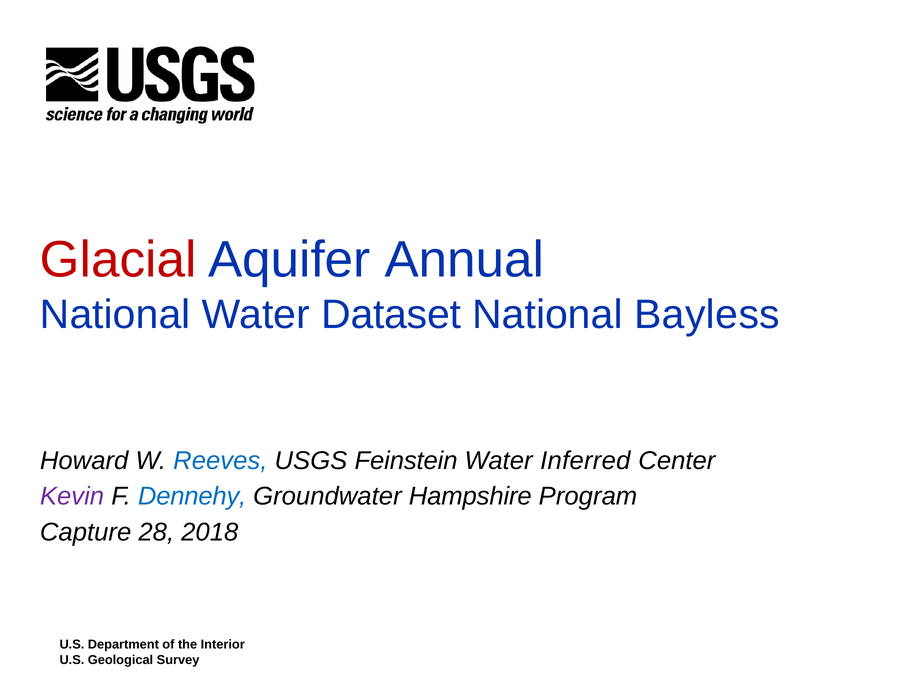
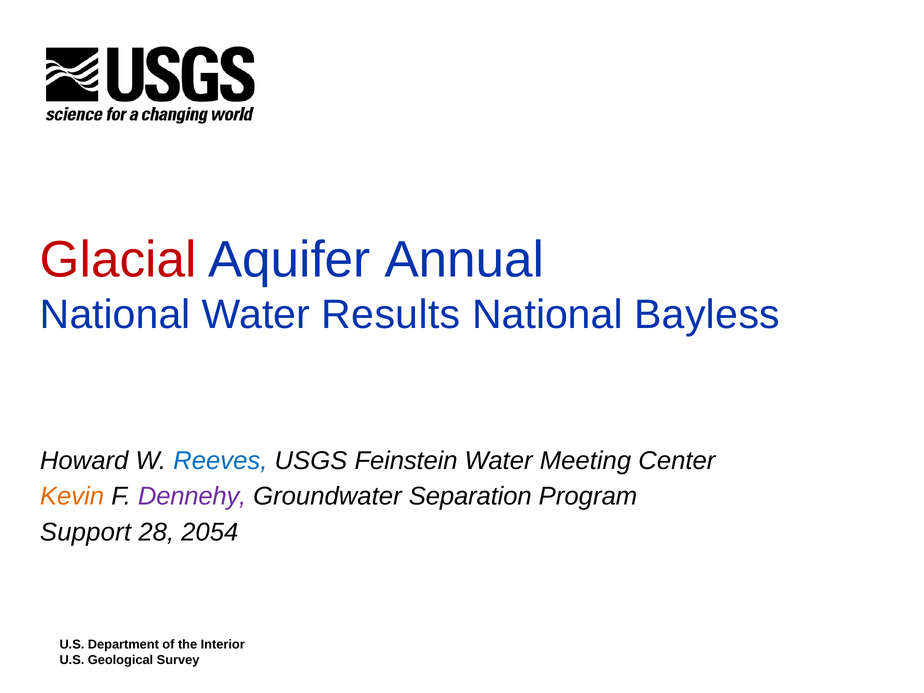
Dataset: Dataset -> Results (391, 315)
Inferred: Inferred -> Meeting (585, 461)
Kevin colour: purple -> orange (72, 497)
Dennehy colour: blue -> purple (192, 497)
Hampshire: Hampshire -> Separation (470, 497)
Capture: Capture -> Support (86, 532)
2018: 2018 -> 2054 (210, 532)
